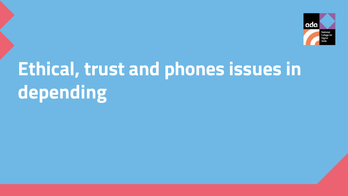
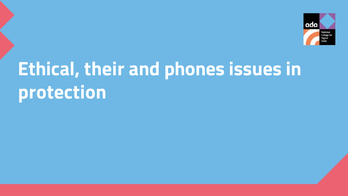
trust: trust -> their (104, 69)
depending: depending -> protection (62, 92)
